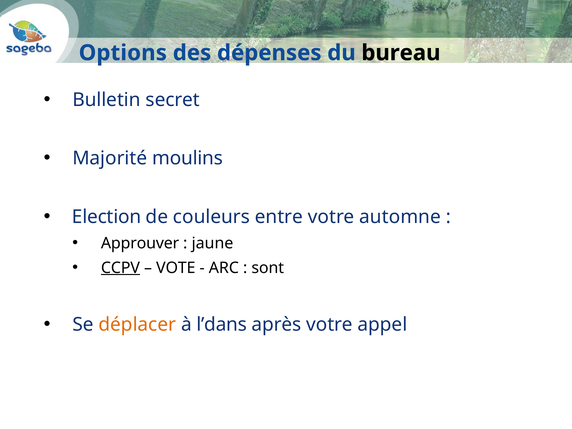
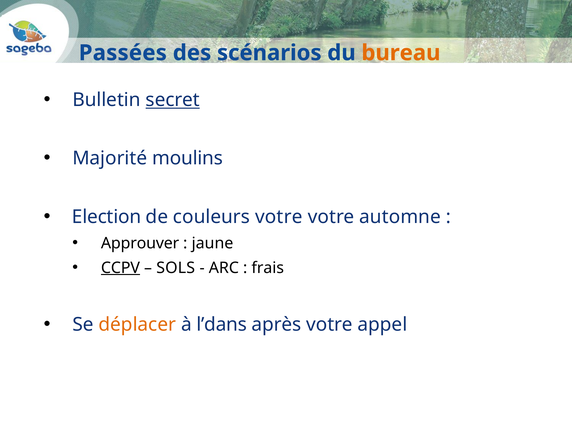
Options: Options -> Passées (123, 53)
dépenses: dépenses -> scénarios (269, 53)
bureau colour: black -> orange (401, 53)
secret underline: none -> present (173, 100)
couleurs entre: entre -> votre (279, 217)
VOTE: VOTE -> SOLS (176, 268)
sont: sont -> frais (268, 268)
